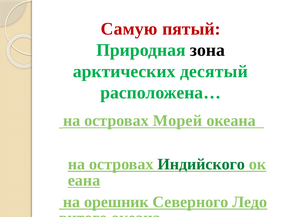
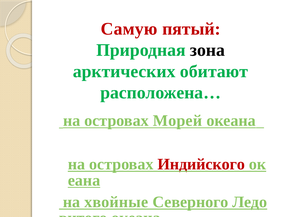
десятый: десятый -> обитают (214, 71)
Индийского colour: green -> red (201, 164)
орешник: орешник -> хвойные (116, 202)
